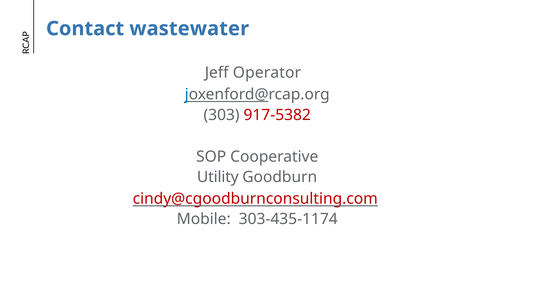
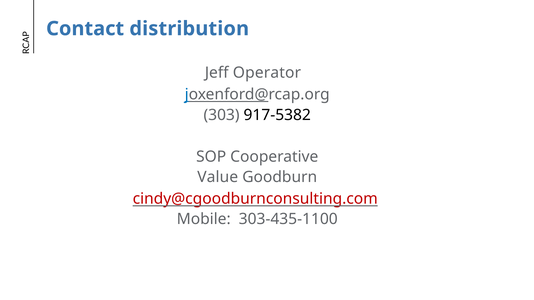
wastewater: wastewater -> distribution (189, 29)
917-5382 colour: red -> black (277, 115)
Utility: Utility -> Value (218, 177)
303-435-1174: 303-435-1174 -> 303-435-1100 (288, 219)
